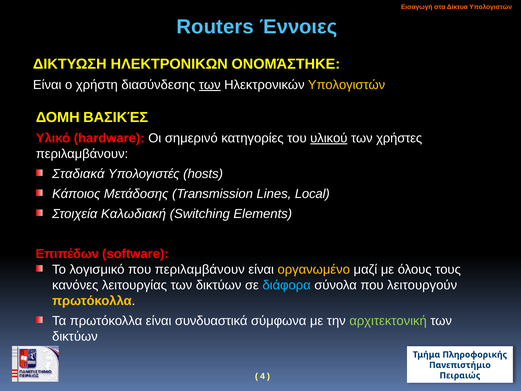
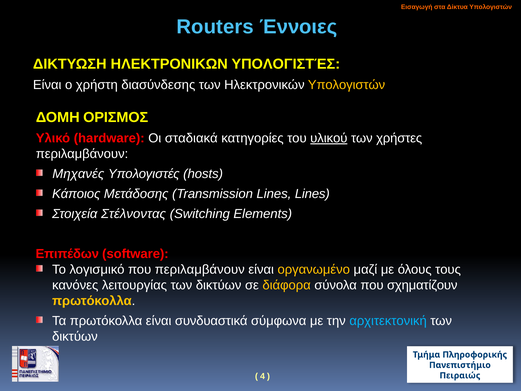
ΗΛΕΚΤΡΟΝΙΚΩΝ ΟΝΟΜΆΣΤΗΚΕ: ΟΝΟΜΆΣΤΗΚΕ -> ΥΠΟΛΟΓΙΣΤΈΣ (286, 64)
των underline: present -> none (210, 85)
ΒΑΣΙΚΈΣ: ΒΑΣΙΚΈΣ -> ΟΡΙΣΜΟΣ (116, 117)
σημερινό: σημερινό -> σταδιακά (191, 138)
Σταδιακά: Σταδιακά -> Μηχανές (78, 174)
Lines Local: Local -> Lines (312, 194)
Καλωδιακή: Καλωδιακή -> Στέλνοντας (134, 214)
διάφορα colour: light blue -> yellow (287, 285)
λειτουργούν: λειτουργούν -> σχηματίζουν (422, 285)
αρχιτεκτονική colour: light green -> light blue (388, 321)
